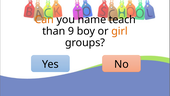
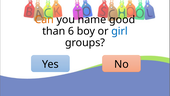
teach: teach -> good (122, 20)
9: 9 -> 6 (71, 31)
girl colour: orange -> blue (120, 31)
